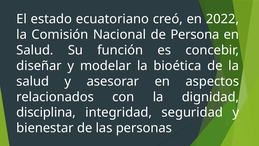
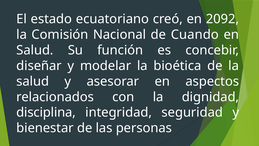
2022: 2022 -> 2092 (222, 19)
Persona: Persona -> Cuando (195, 35)
